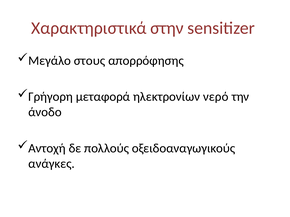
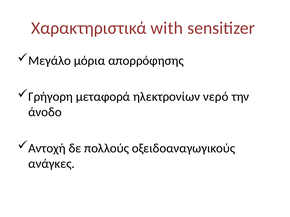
στην: στην -> with (167, 28)
στους: στους -> μόρια (90, 61)
